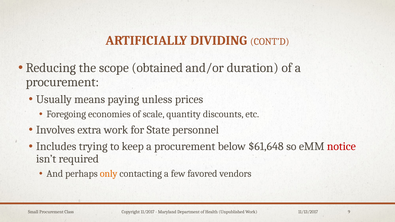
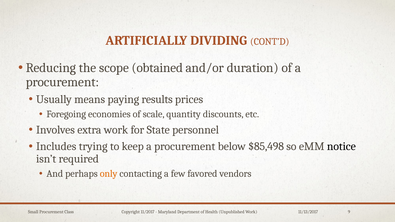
unless: unless -> results (157, 99)
$61,648: $61,648 -> $85,498 (266, 147)
notice colour: red -> black (341, 147)
